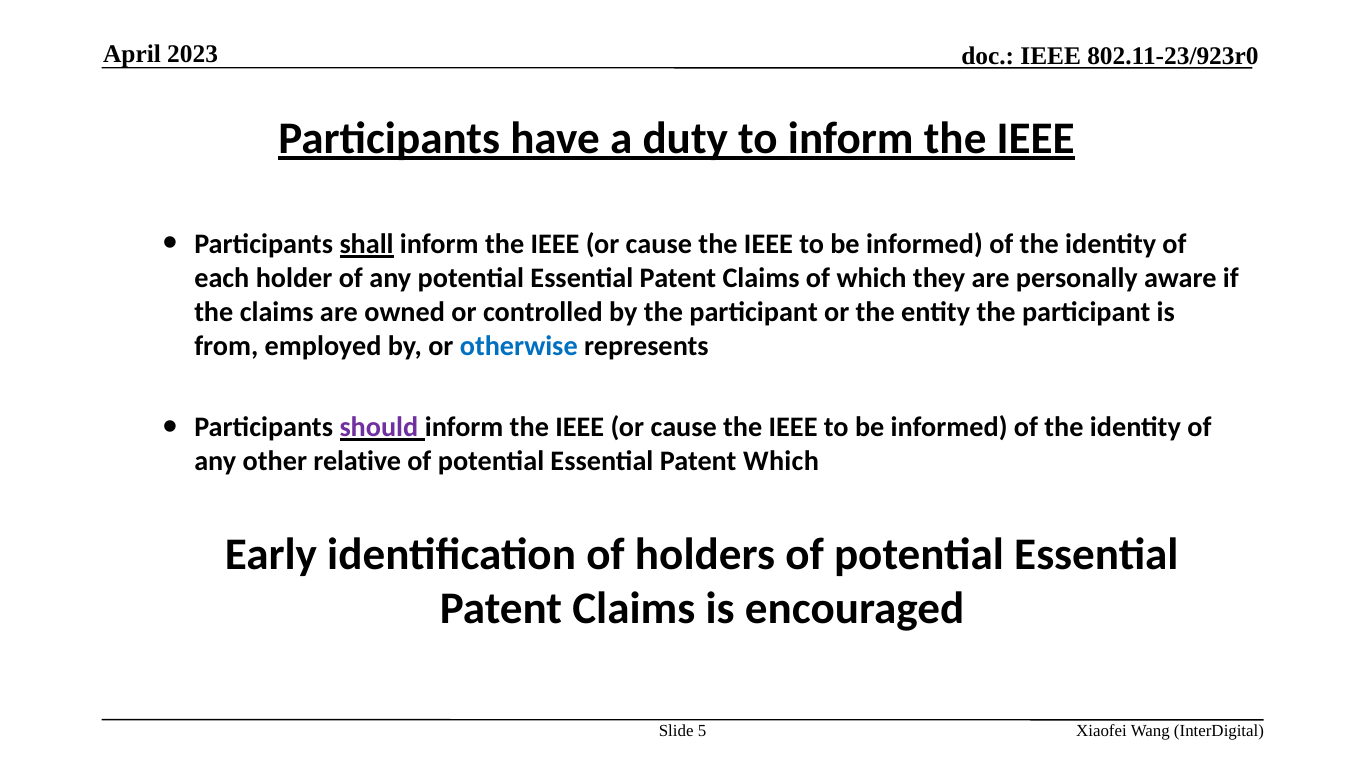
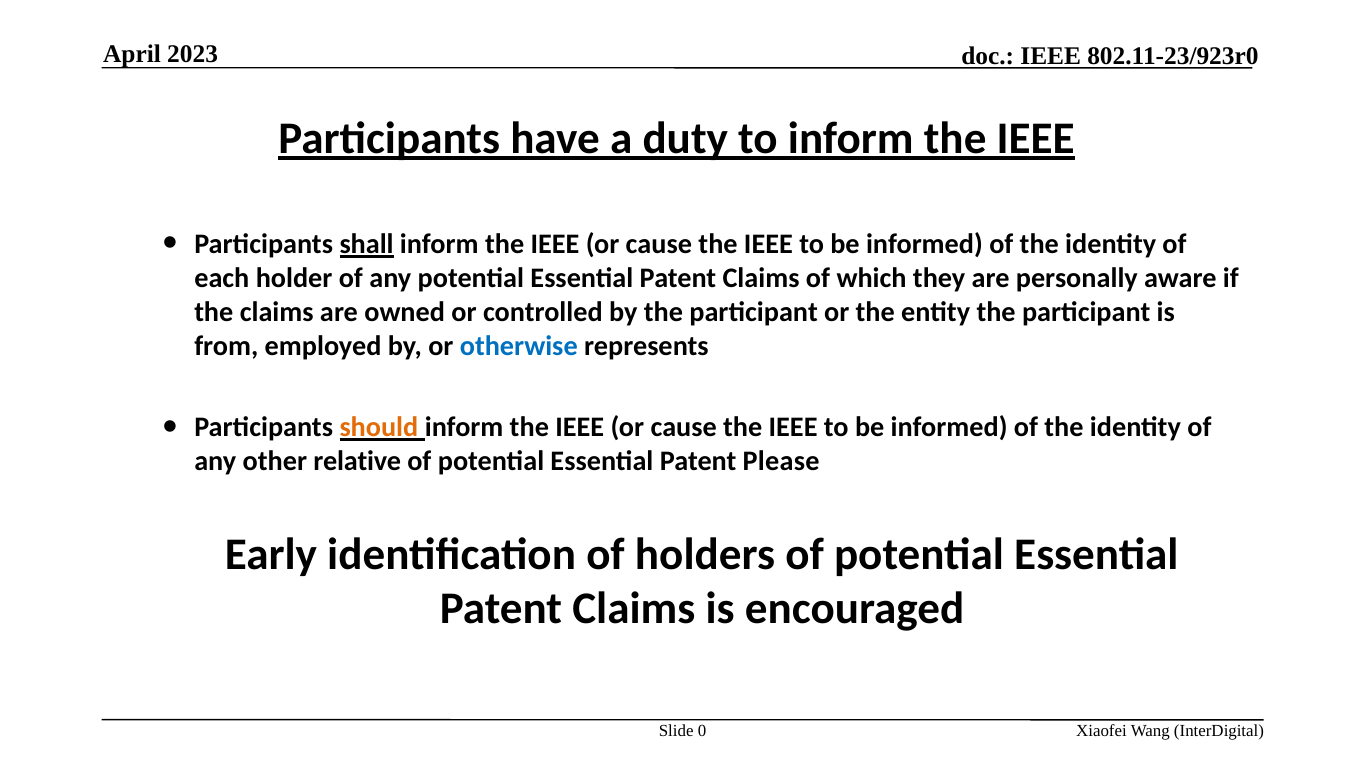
should colour: purple -> orange (379, 427)
Patent Which: Which -> Please (781, 461)
5: 5 -> 0 (702, 730)
